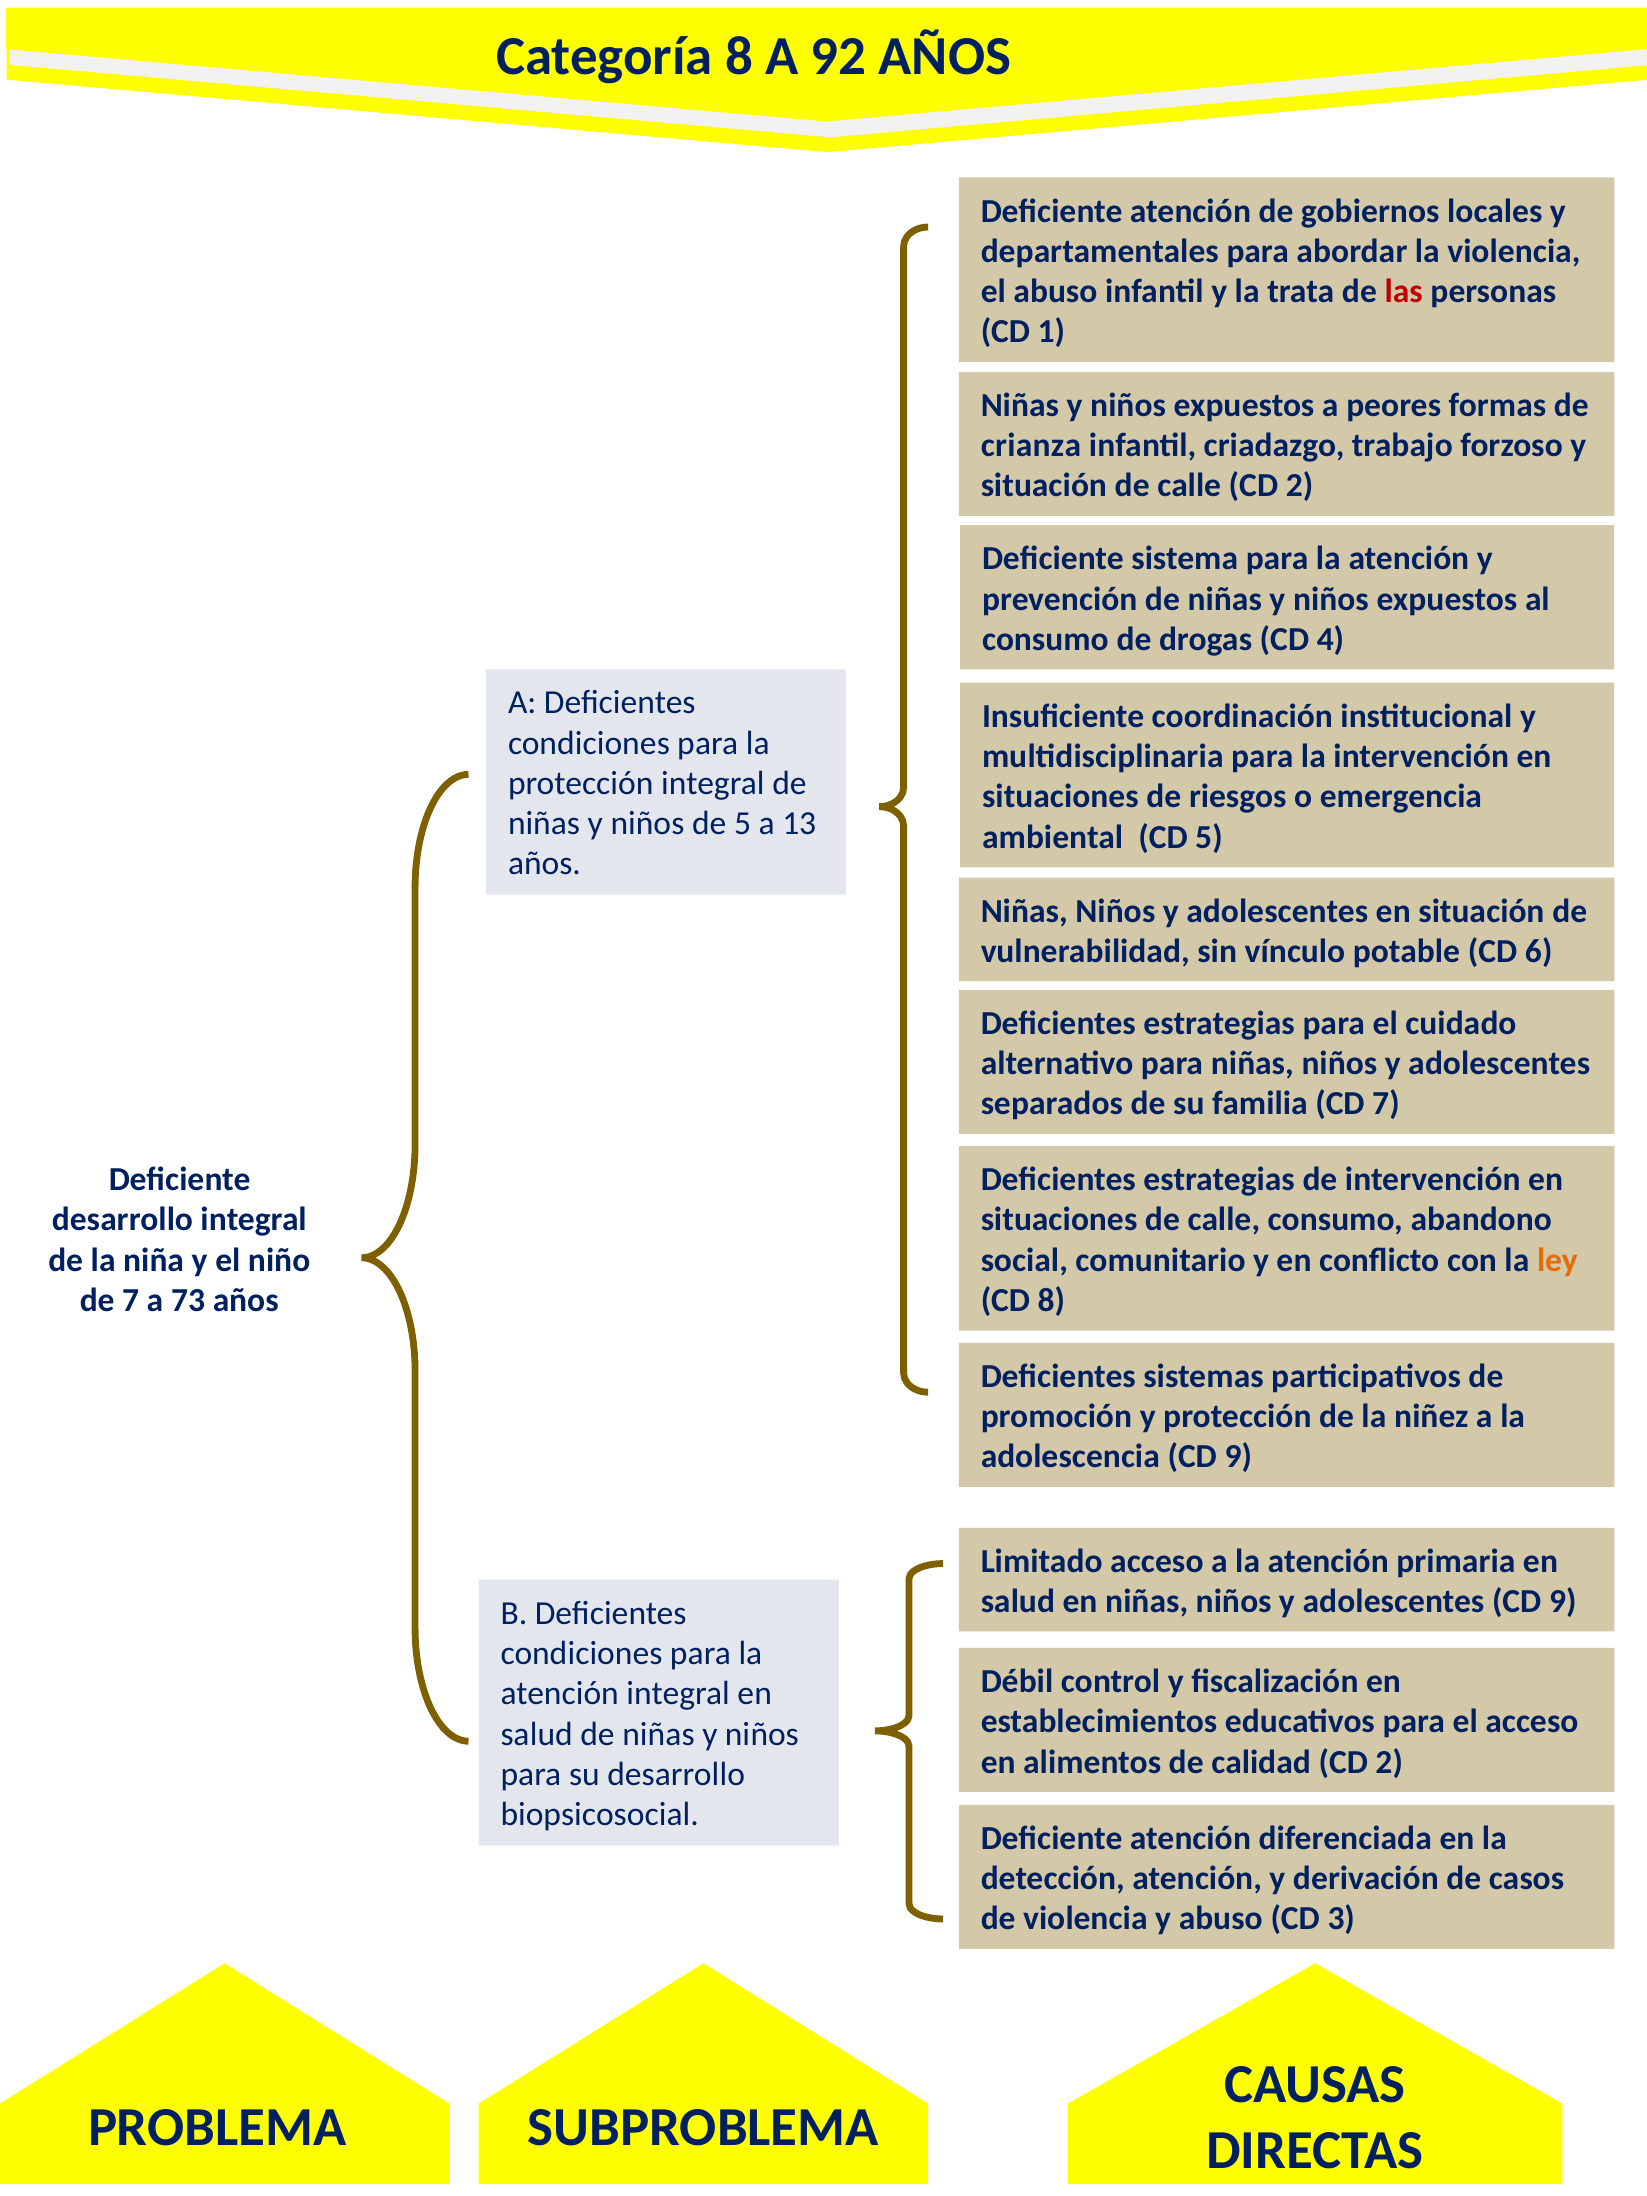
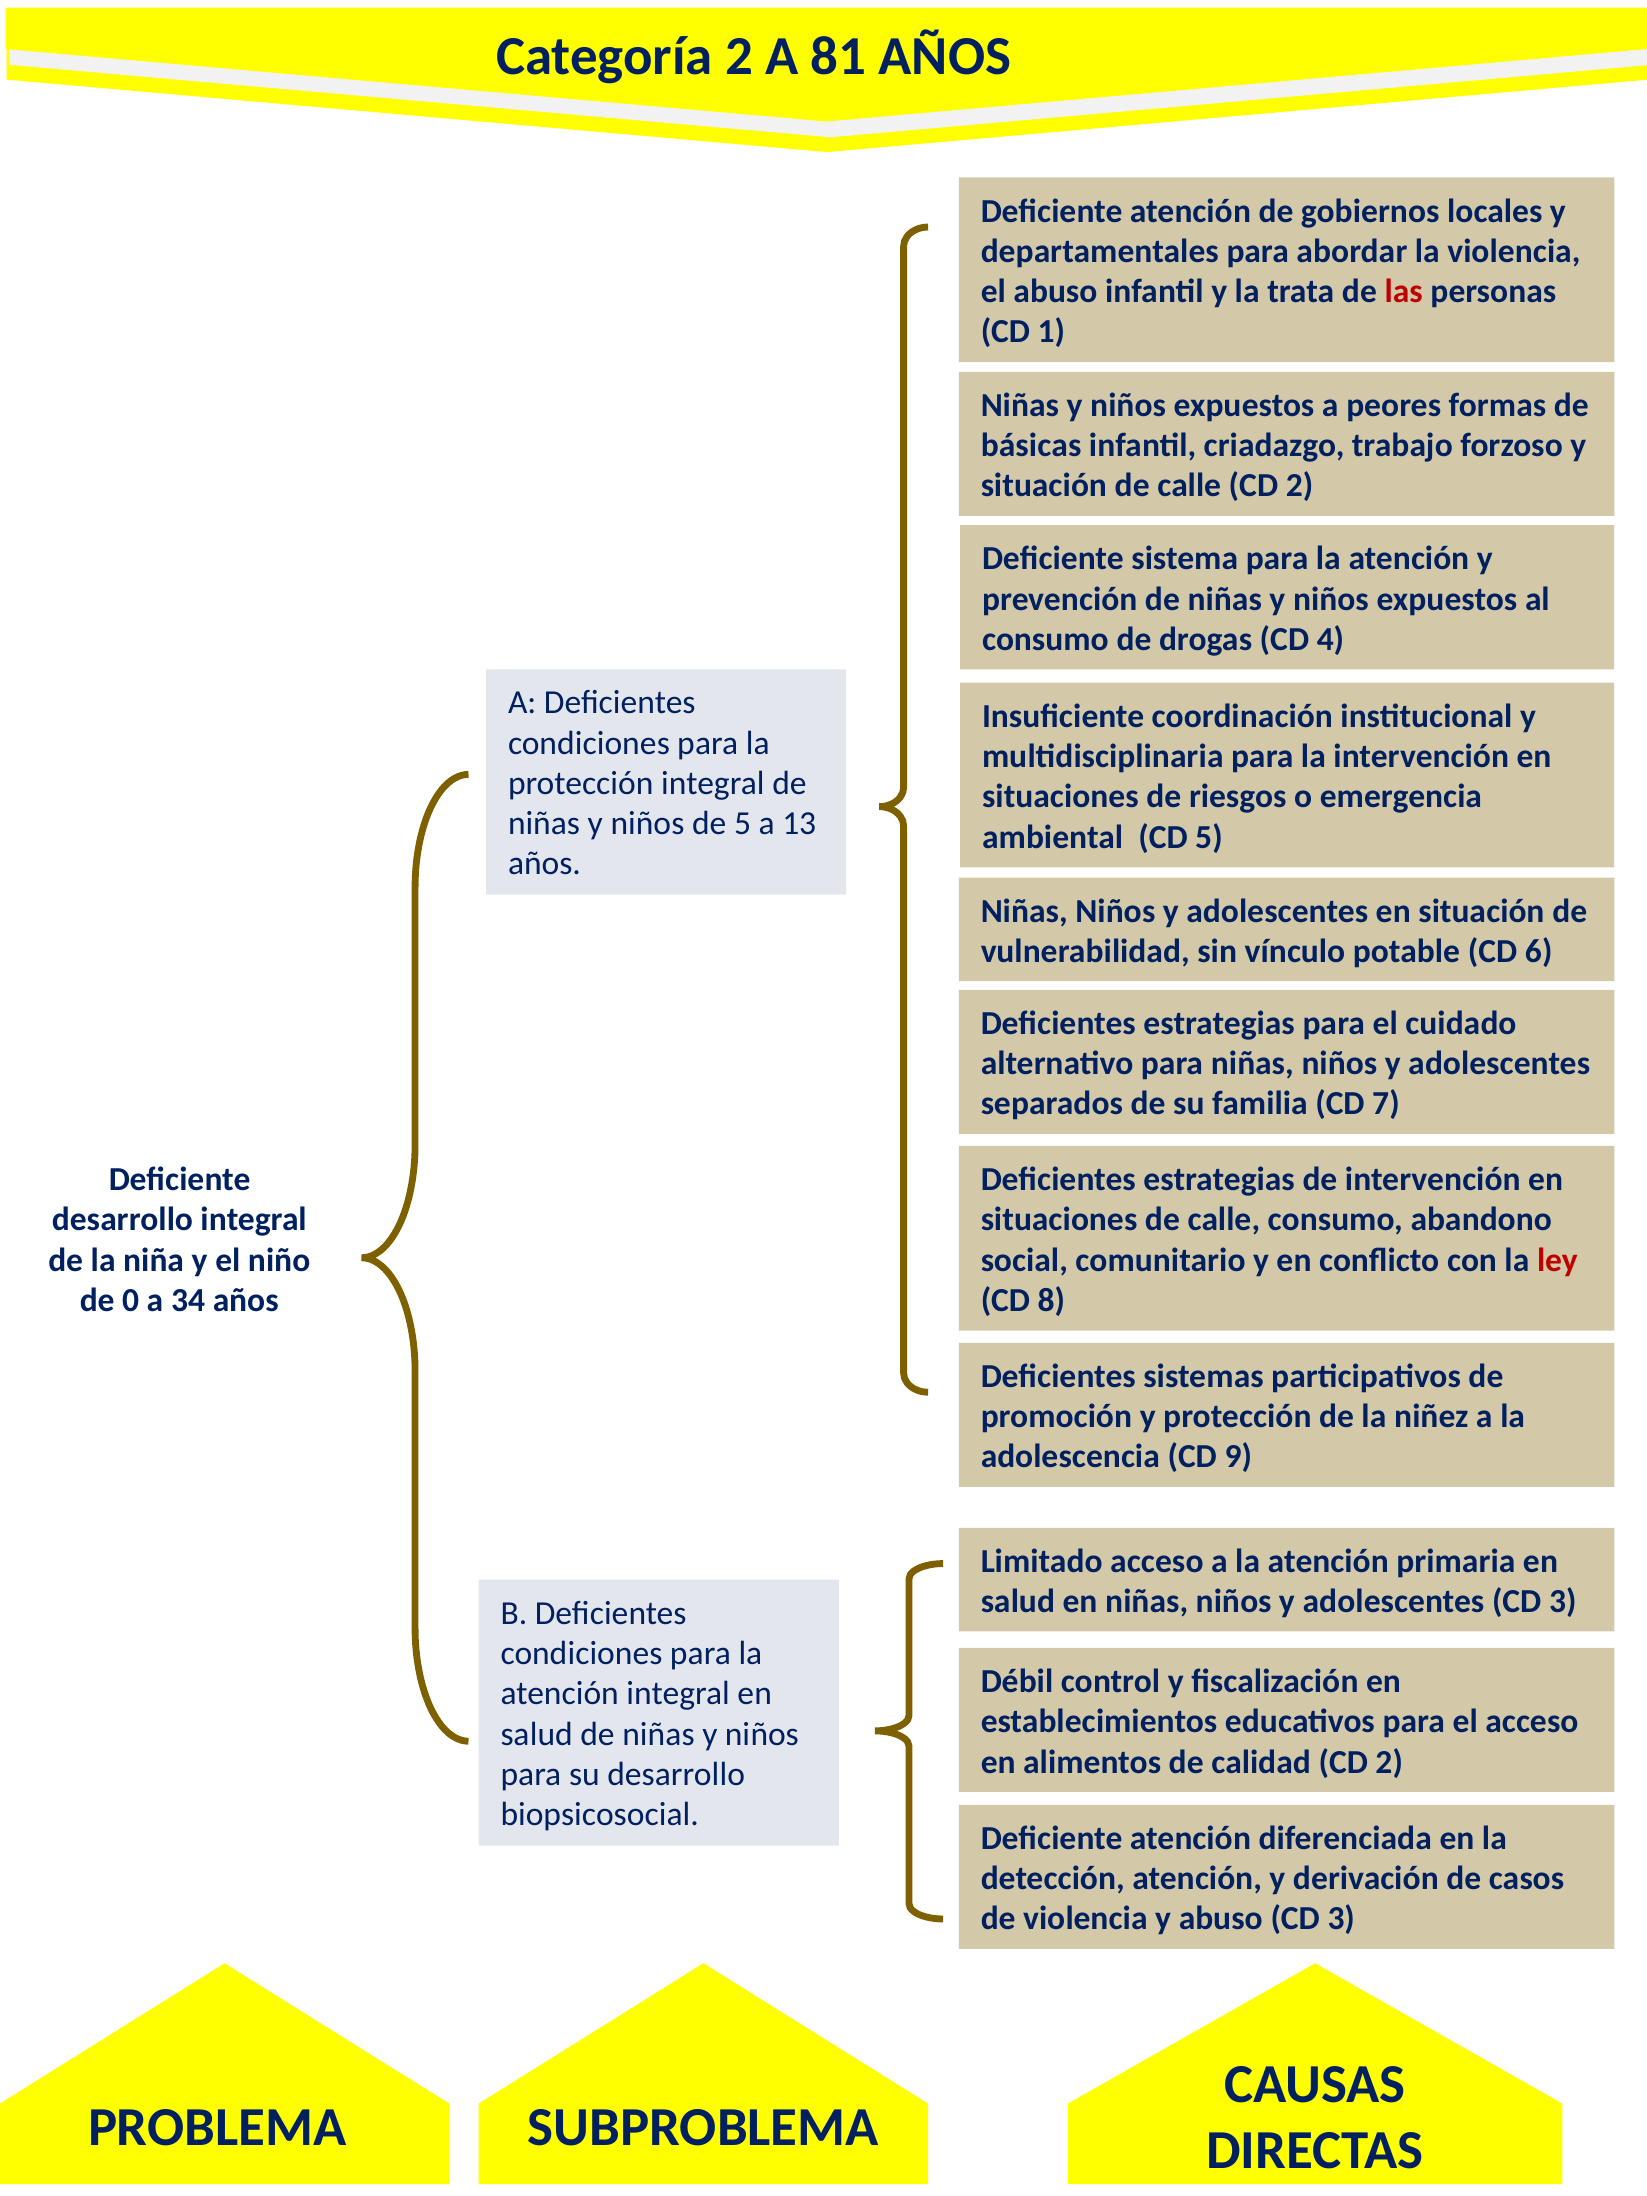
Categoría 8: 8 -> 2 (739, 57)
92: 92 -> 81 (838, 57)
crianza: crianza -> básicas (1031, 446)
ley colour: orange -> red (1557, 1260)
de 7: 7 -> 0 (131, 1300)
73: 73 -> 34 (188, 1300)
adolescentes CD 9: 9 -> 3 (1563, 1602)
